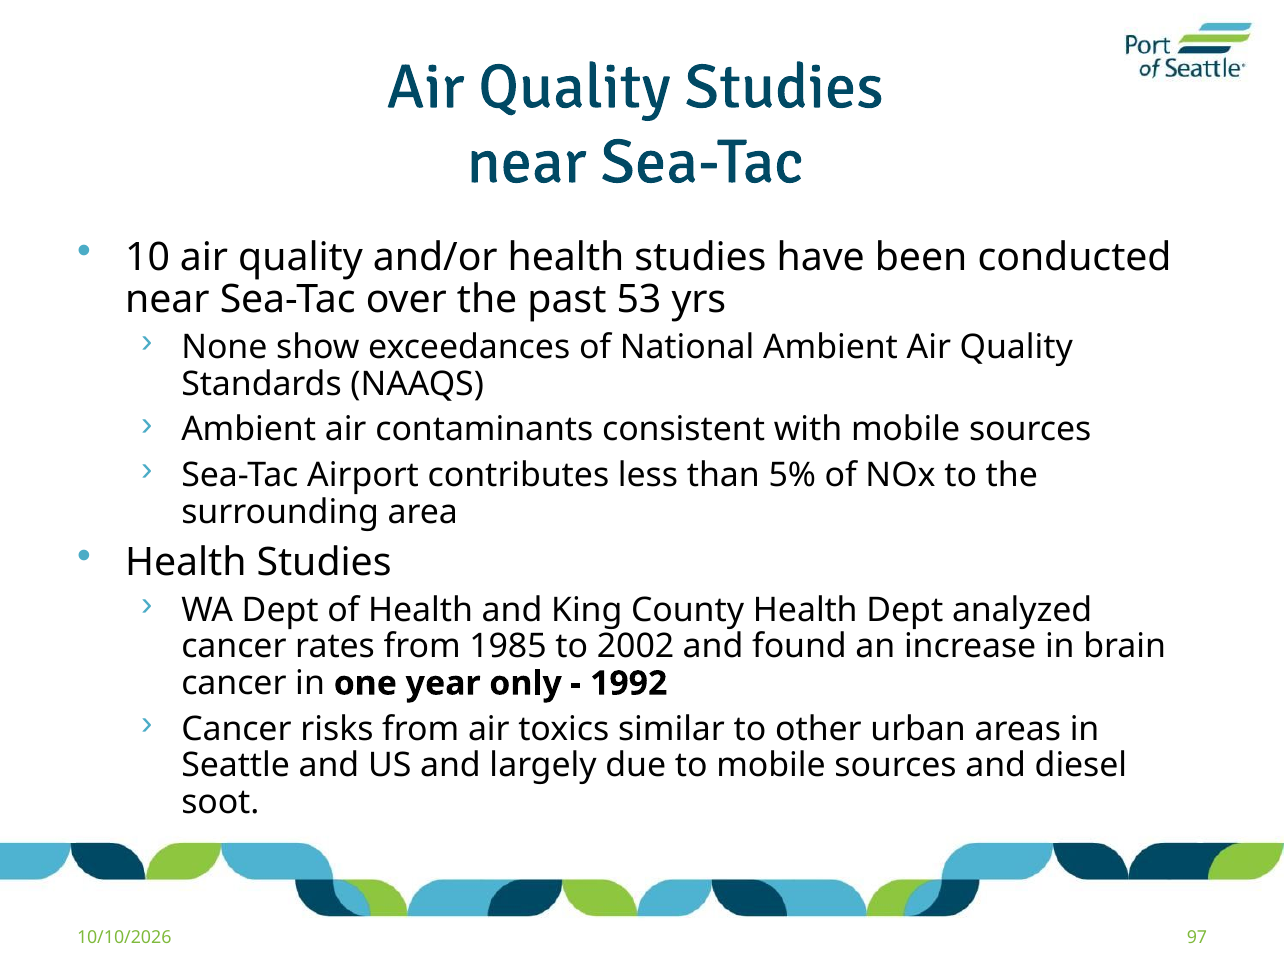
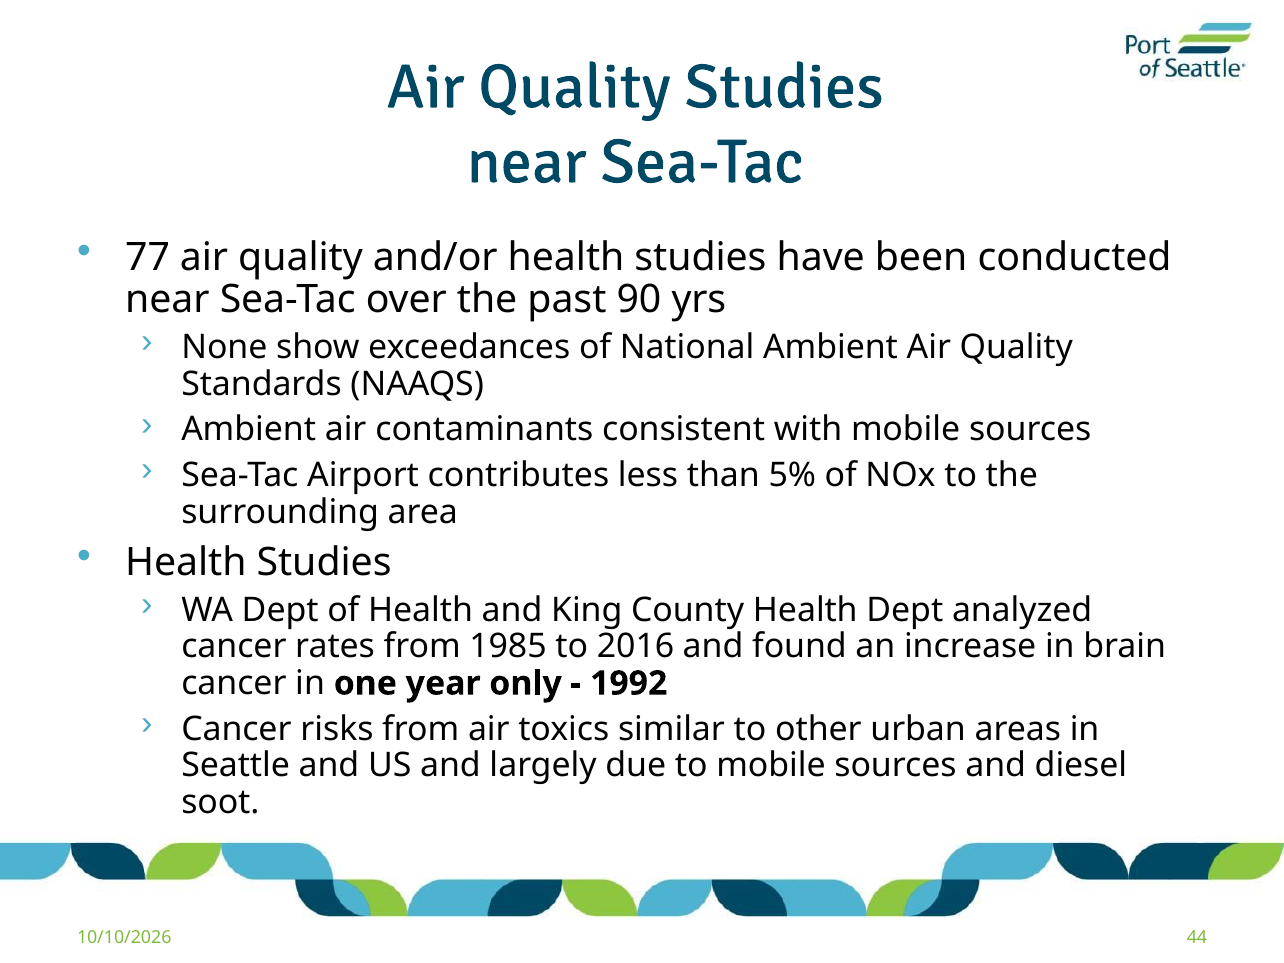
10: 10 -> 77 (148, 257)
53: 53 -> 90 (639, 300)
2002: 2002 -> 2016 (636, 647)
97: 97 -> 44 (1197, 937)
